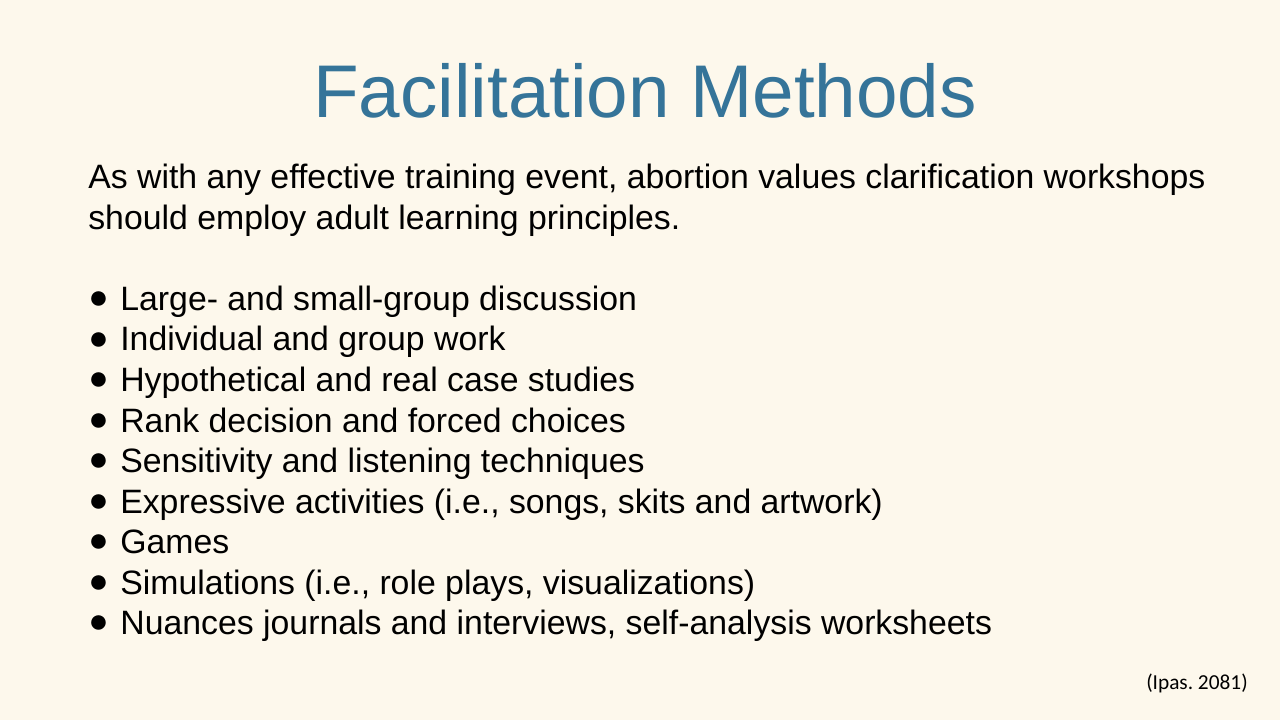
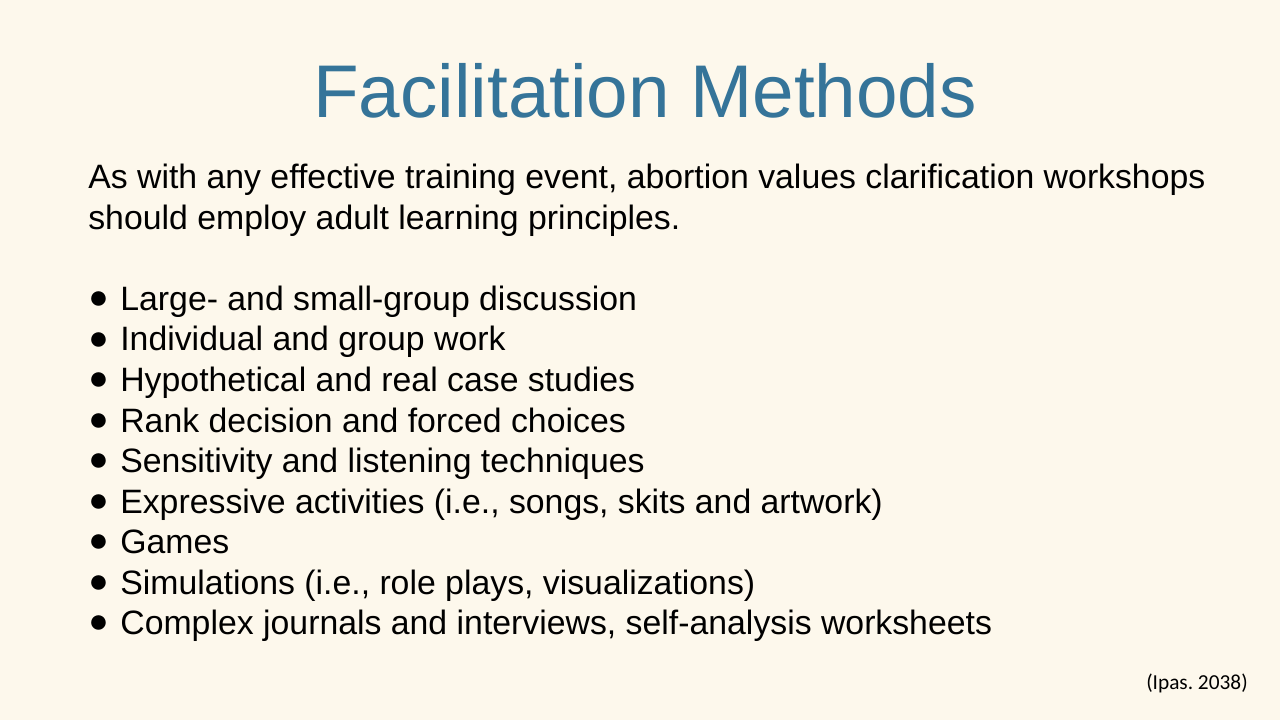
Nuances: Nuances -> Complex (187, 624)
2081: 2081 -> 2038 (1223, 682)
